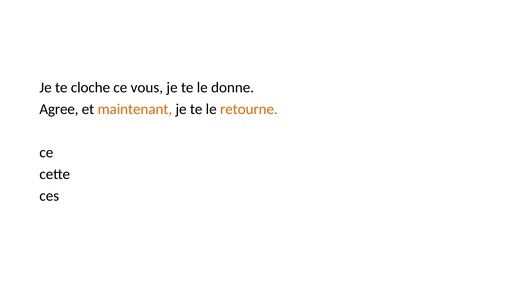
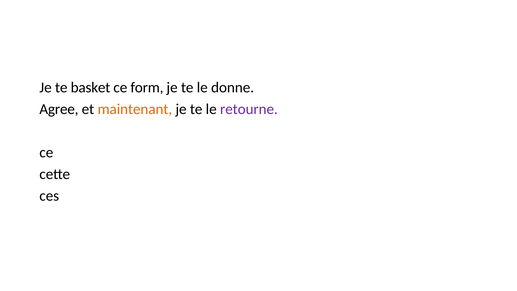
cloche: cloche -> basket (91, 87)
vous: vous -> form (147, 87)
retourne colour: orange -> purple (249, 109)
